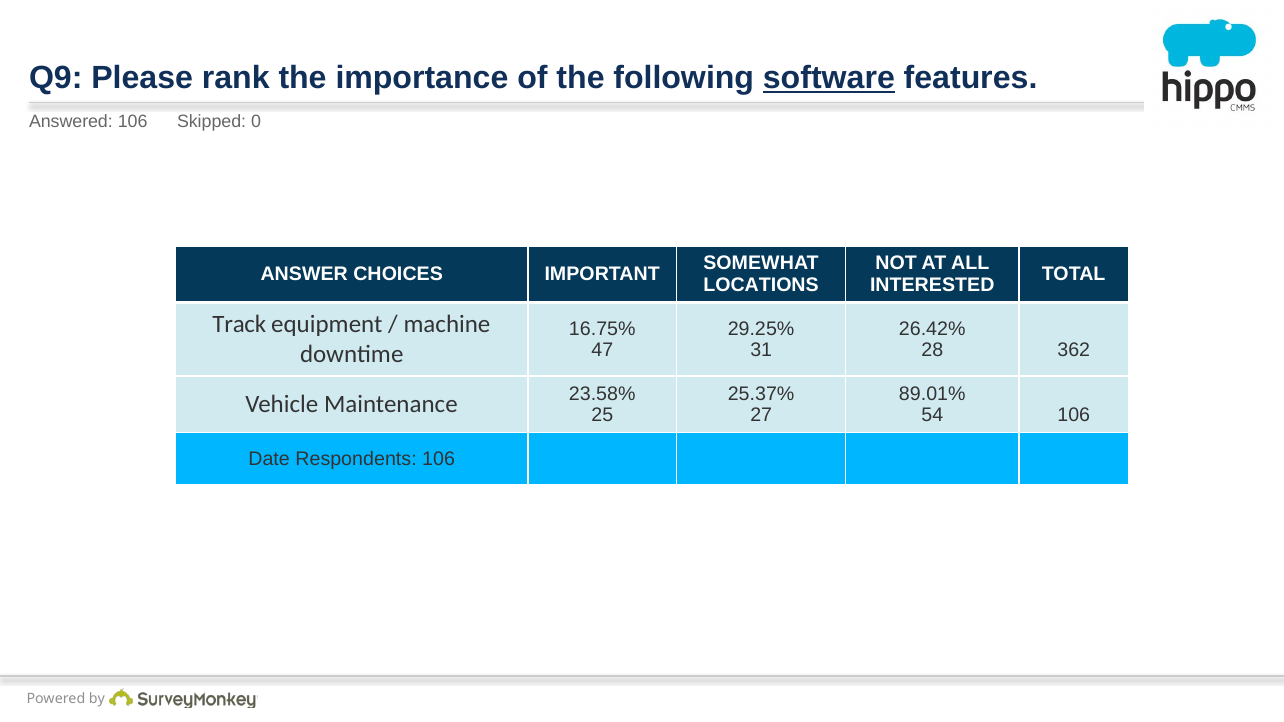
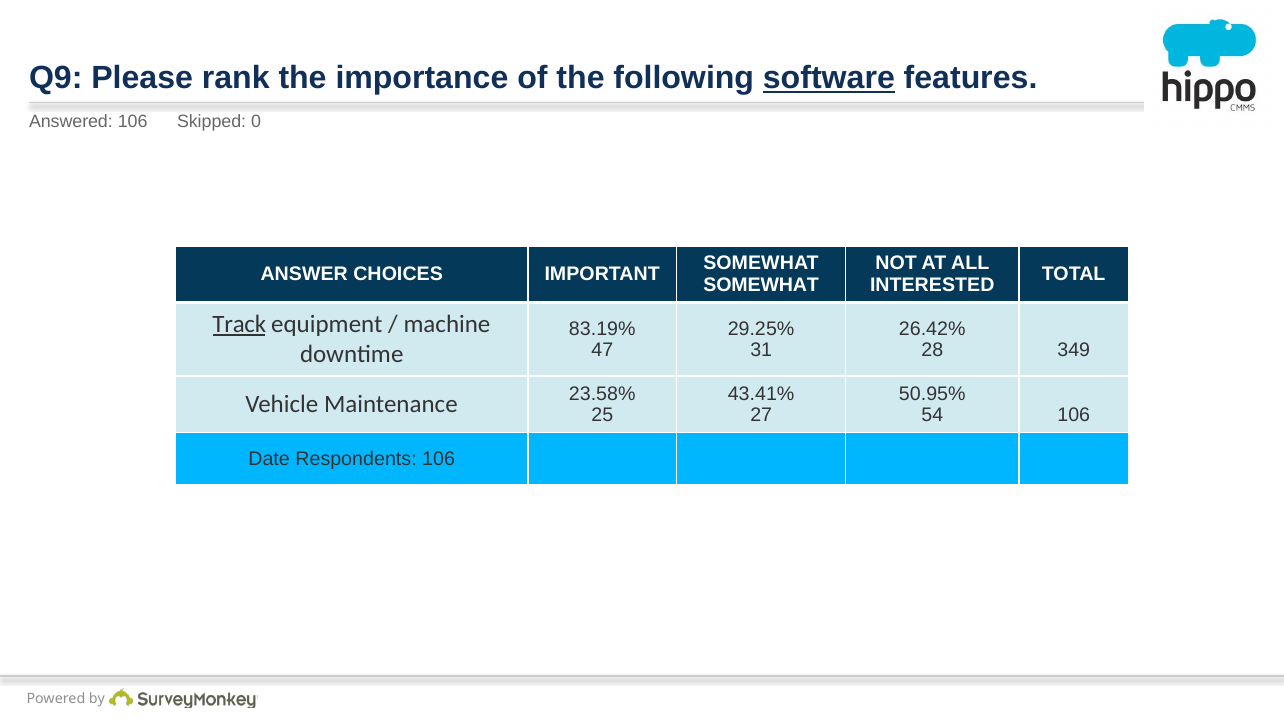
LOCATIONS: LOCATIONS -> SOMEWHAT (761, 285)
Track underline: none -> present (239, 324)
16.75%: 16.75% -> 83.19% (602, 329)
362: 362 -> 349 (1074, 351)
25.37%: 25.37% -> 43.41% (761, 394)
89.01%: 89.01% -> 50.95% (932, 394)
